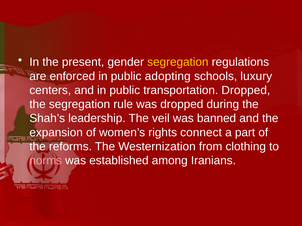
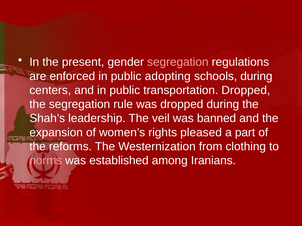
segregation colour: yellow -> pink (178, 62)
schools luxury: luxury -> during (256, 76)
connect: connect -> pleased (201, 133)
